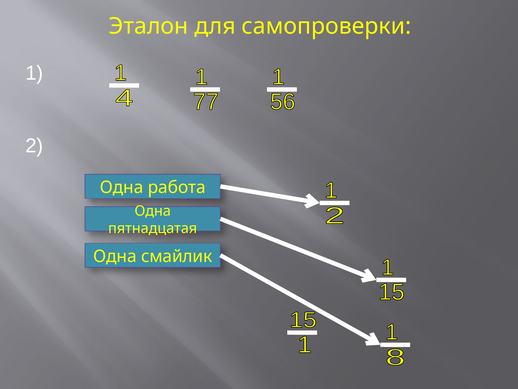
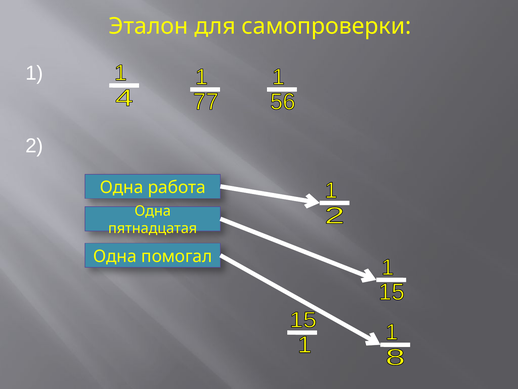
смайлик: смайлик -> помогал (177, 256)
